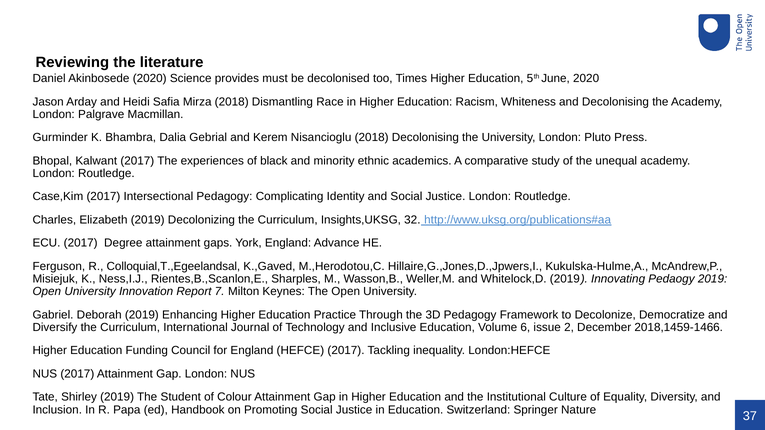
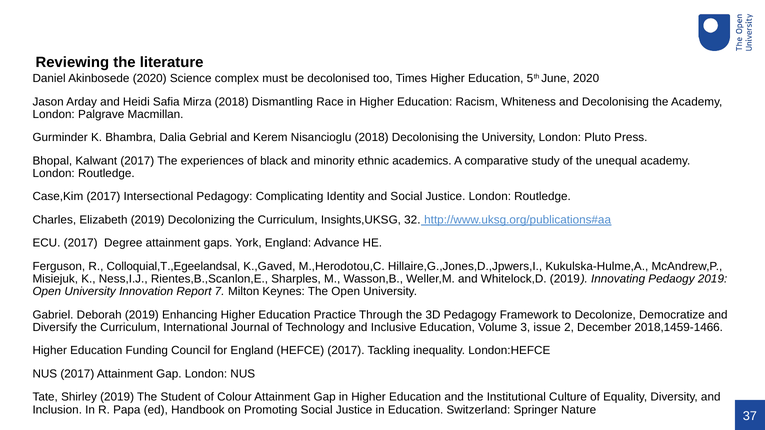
provides: provides -> complex (237, 79)
6: 6 -> 3 (525, 328)
